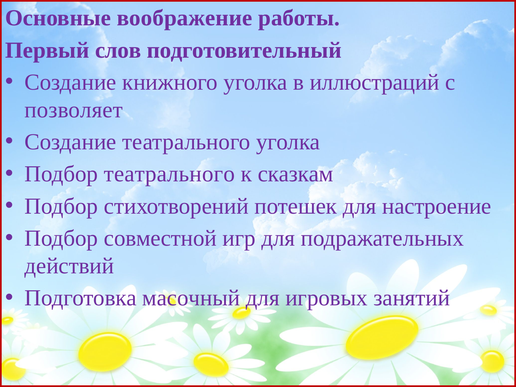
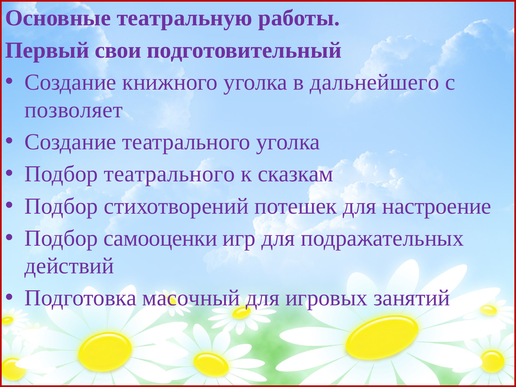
воображение: воображение -> театральную (185, 18)
слов: слов -> свои (118, 50)
иллюстраций: иллюстраций -> дальнейшего (374, 82)
совместной: совместной -> самооценки (160, 238)
